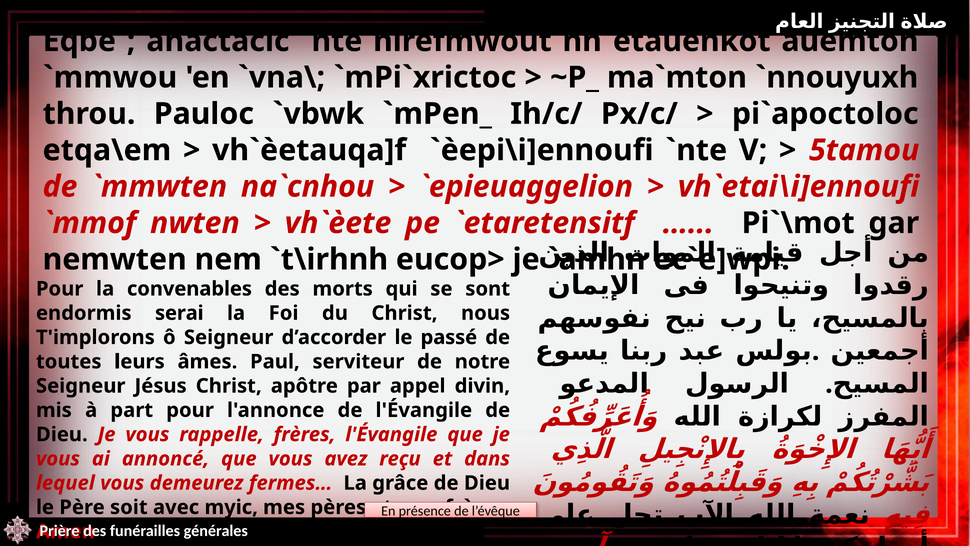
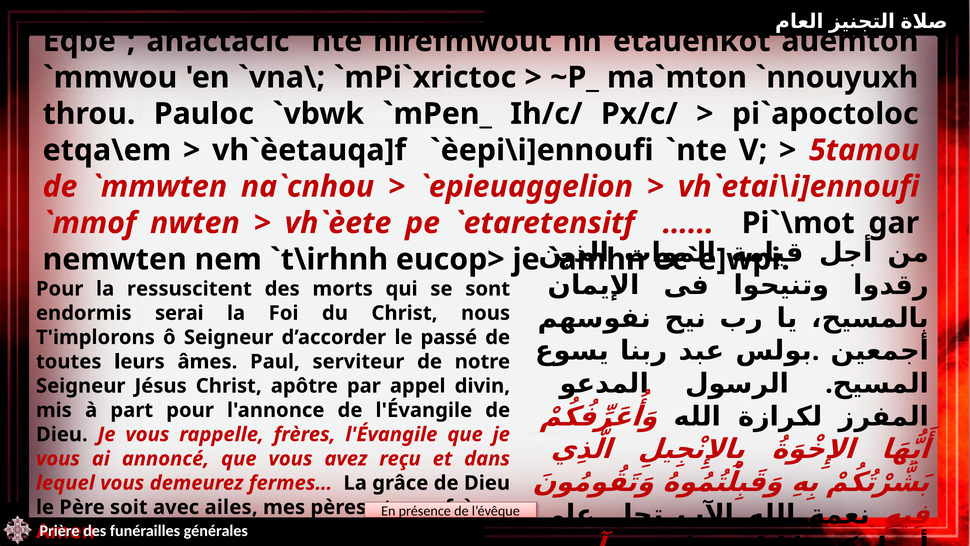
convenables: convenables -> ressuscitent (189, 289)
myic: myic -> ailes (231, 507)
